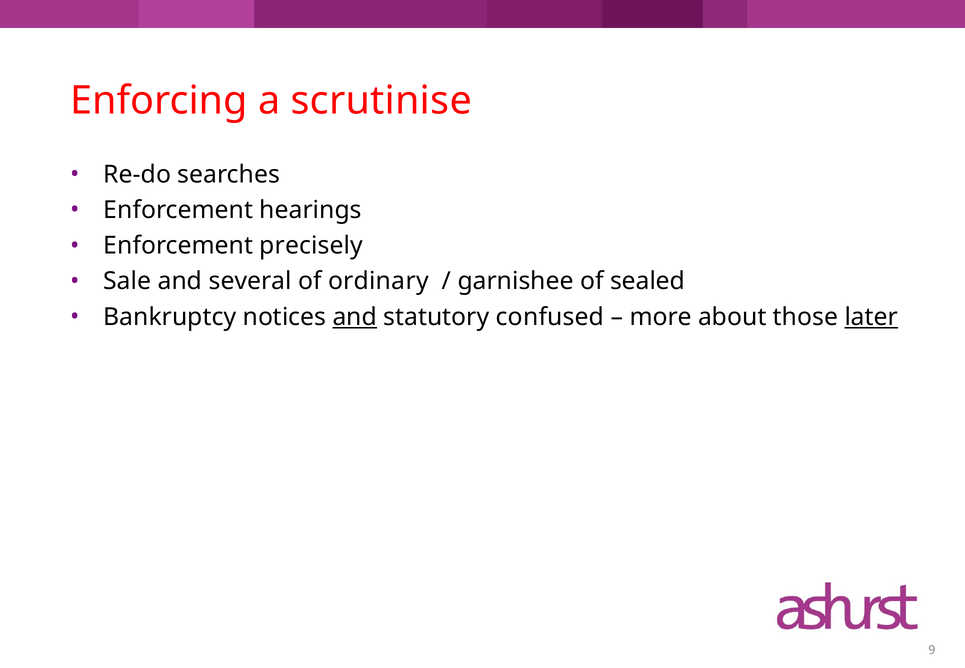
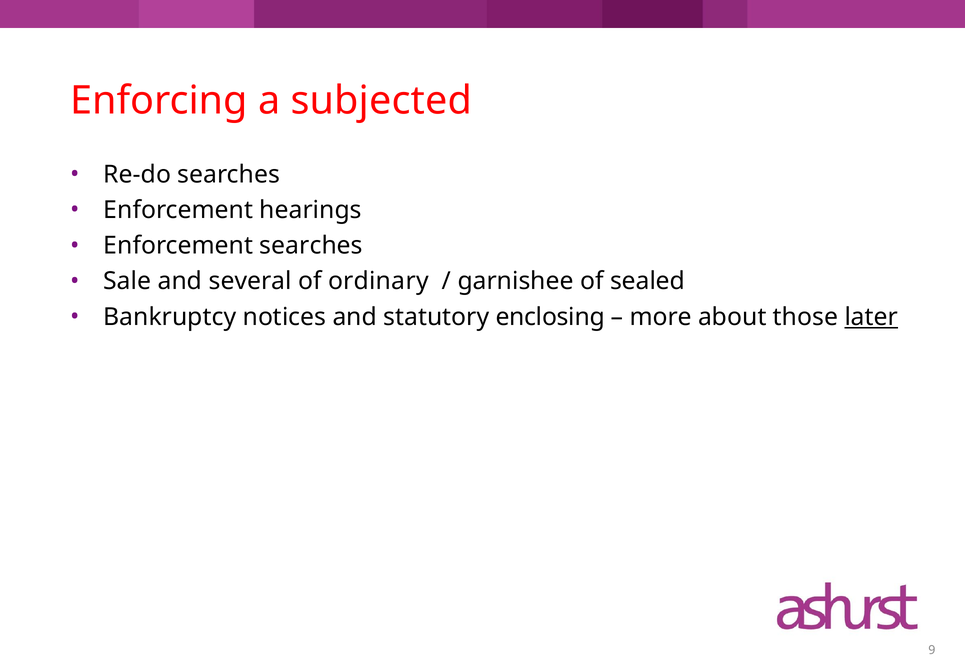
scrutinise: scrutinise -> subjected (381, 101)
Enforcement precisely: precisely -> searches (311, 246)
and underline: present -> none (355, 317)
confused: confused -> enclosing (550, 317)
